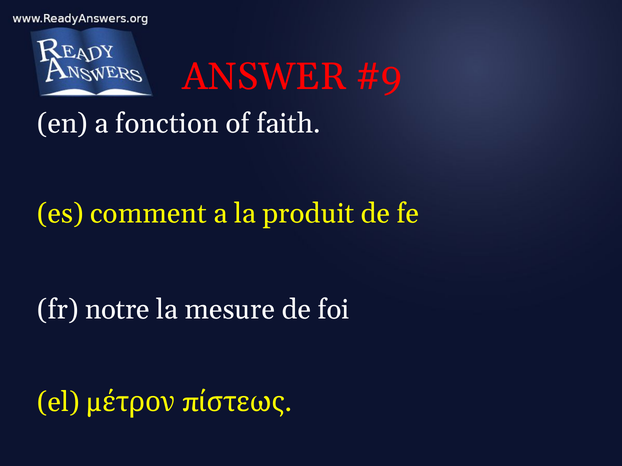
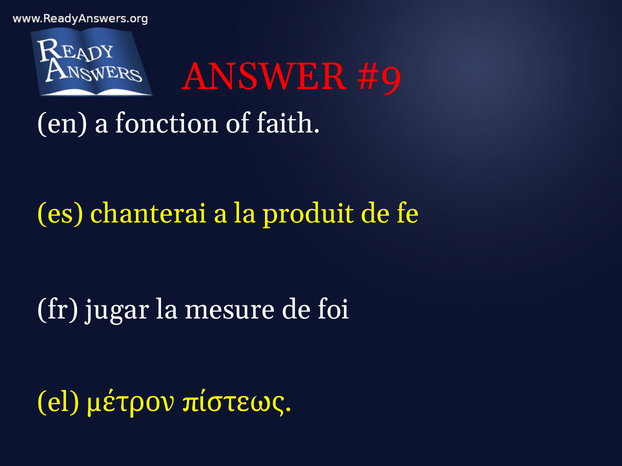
comment: comment -> chanterai (148, 214)
notre: notre -> jugar (117, 310)
